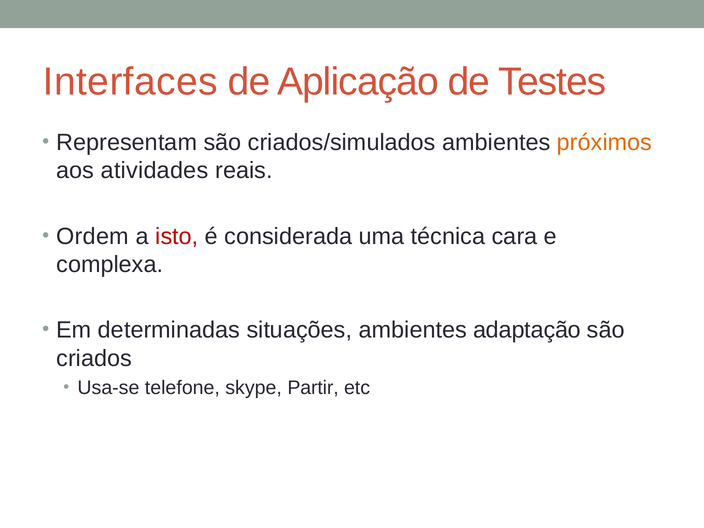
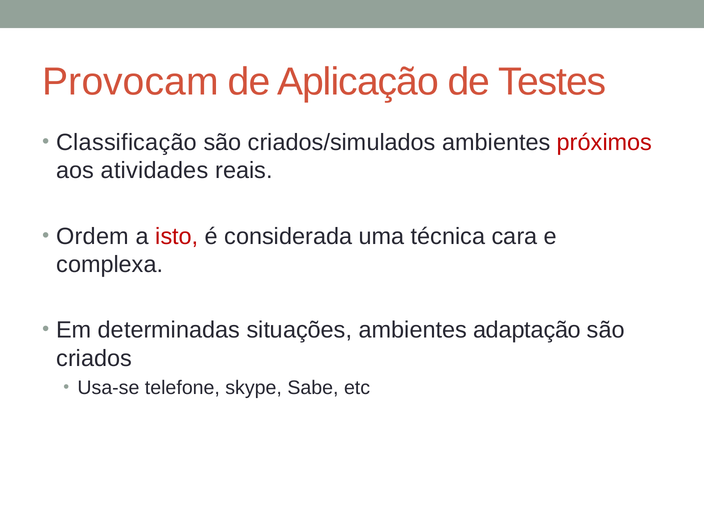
Interfaces: Interfaces -> Provocam (131, 82)
Representam: Representam -> Classificação (127, 142)
próximos colour: orange -> red (604, 142)
Partir: Partir -> Sabe (313, 388)
